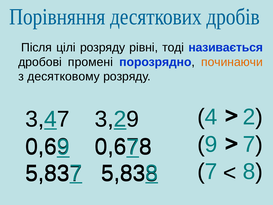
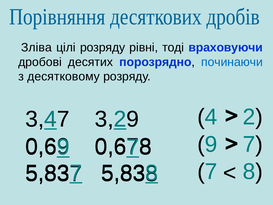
Після: Після -> Зліва (36, 47)
називається: називається -> враховуючи (226, 47)
промені: промені -> десятих (90, 62)
починаючи colour: orange -> blue (232, 62)
